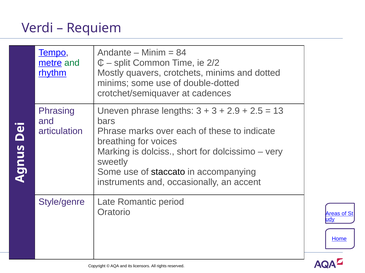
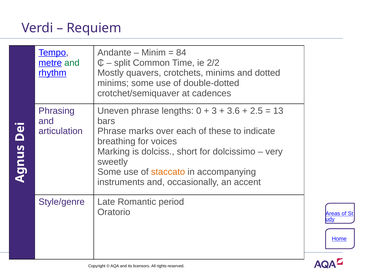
lengths 3: 3 -> 0 (199, 111)
2.9: 2.9 -> 3.6 (233, 111)
staccato colour: black -> orange (168, 172)
